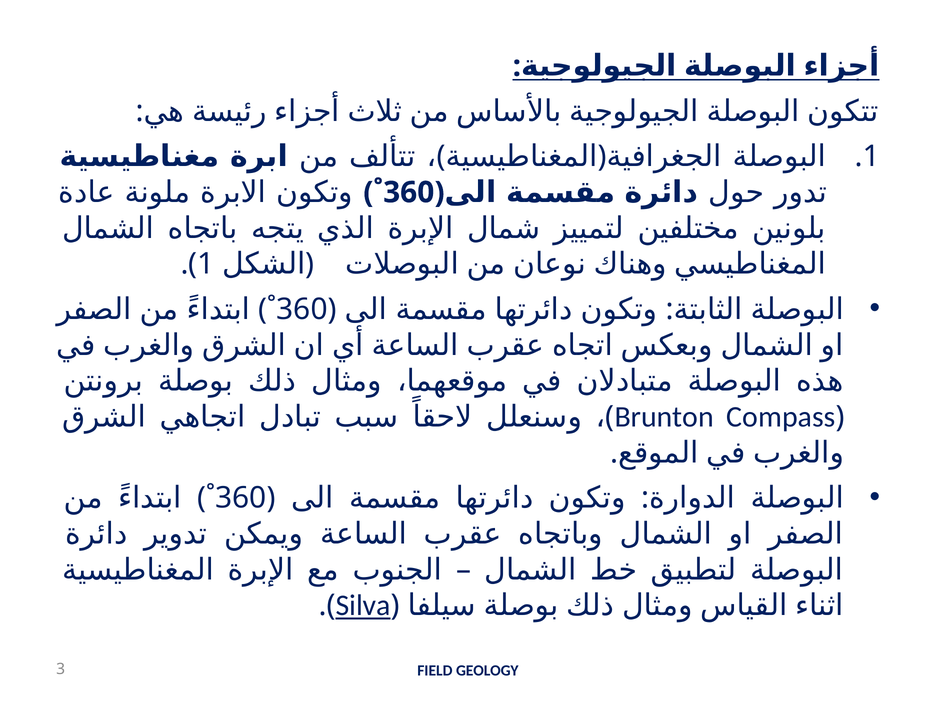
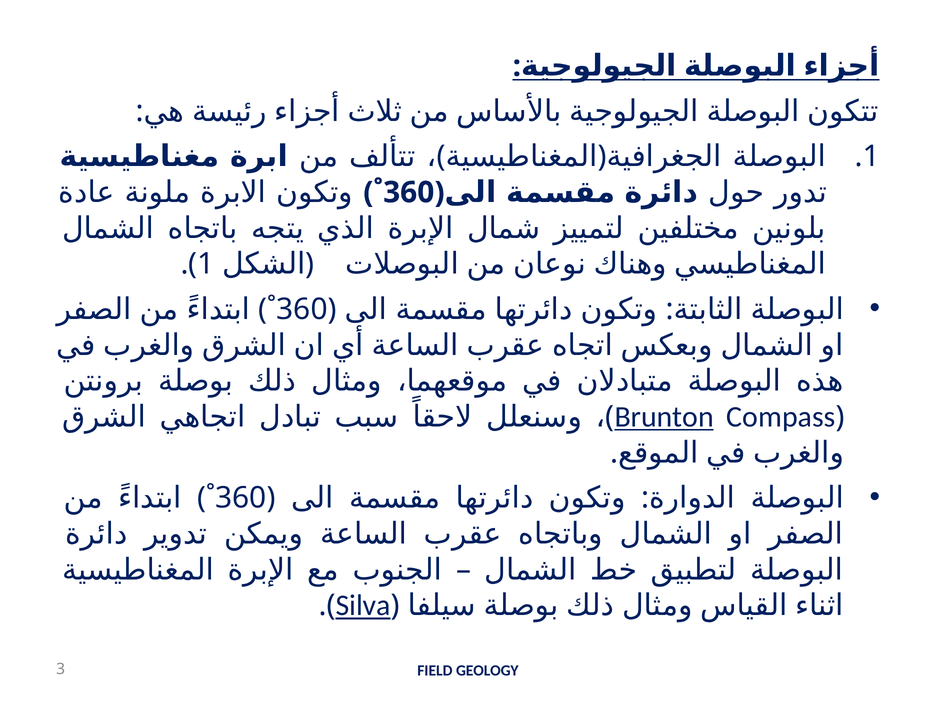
Brunton underline: none -> present (664, 417)
